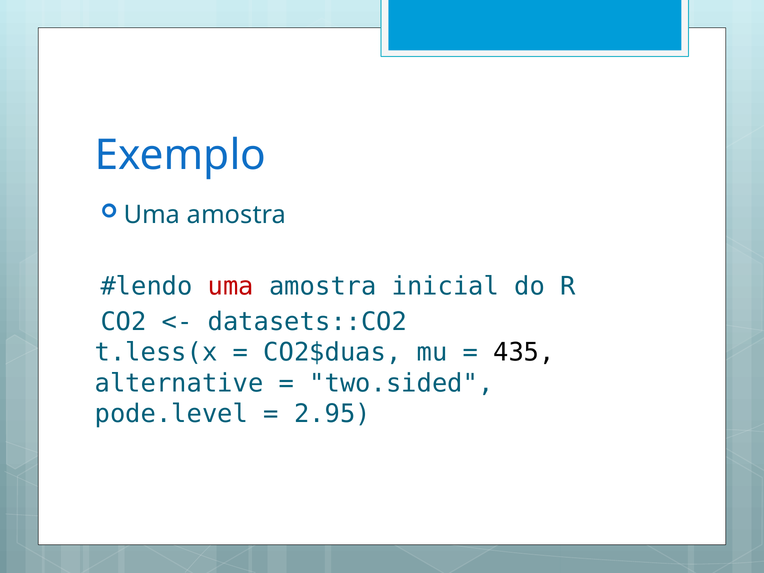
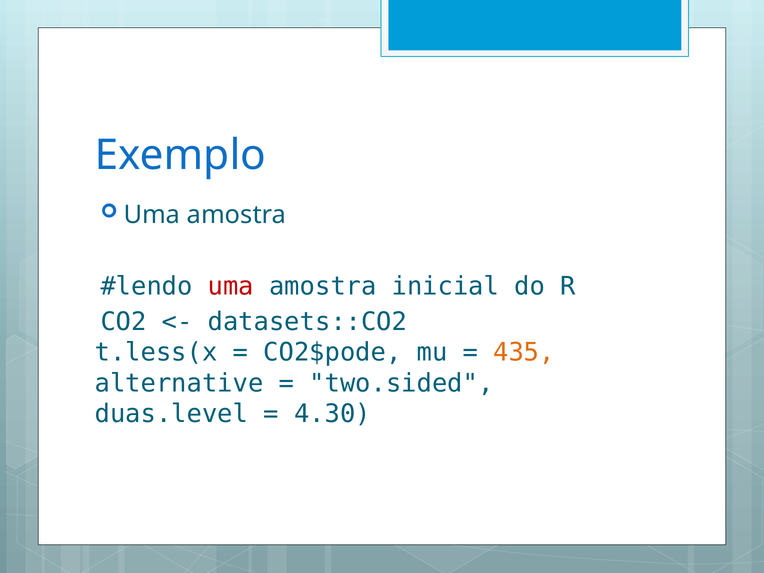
CO2$duas: CO2$duas -> CO2$pode (332, 353)
435 colour: black -> orange (524, 353)
pode.level: pode.level -> duas.level (171, 414)
2.95: 2.95 -> 4.30 (332, 414)
